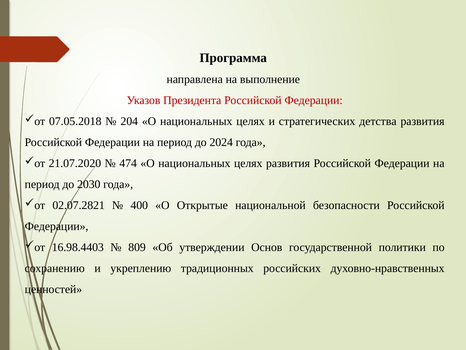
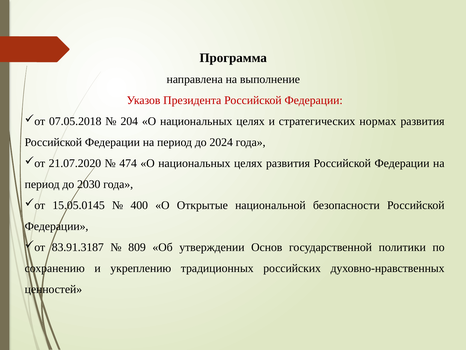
детства: детства -> нормах (378, 121)
02.07.2821: 02.07.2821 -> 15.05.0145 (79, 205)
16.98.4403: 16.98.4403 -> 83.91.3187 (78, 247)
